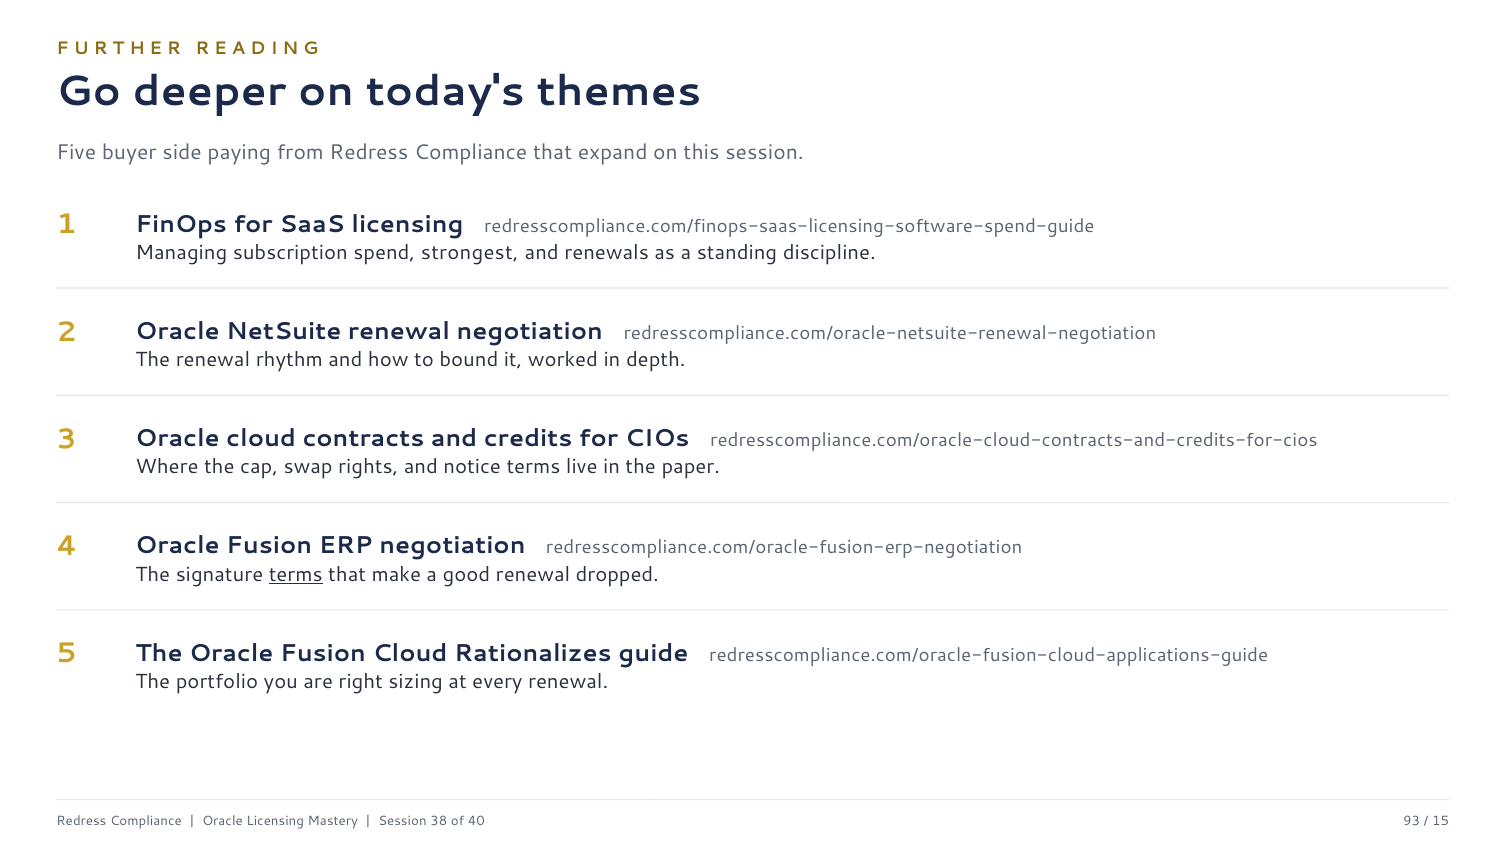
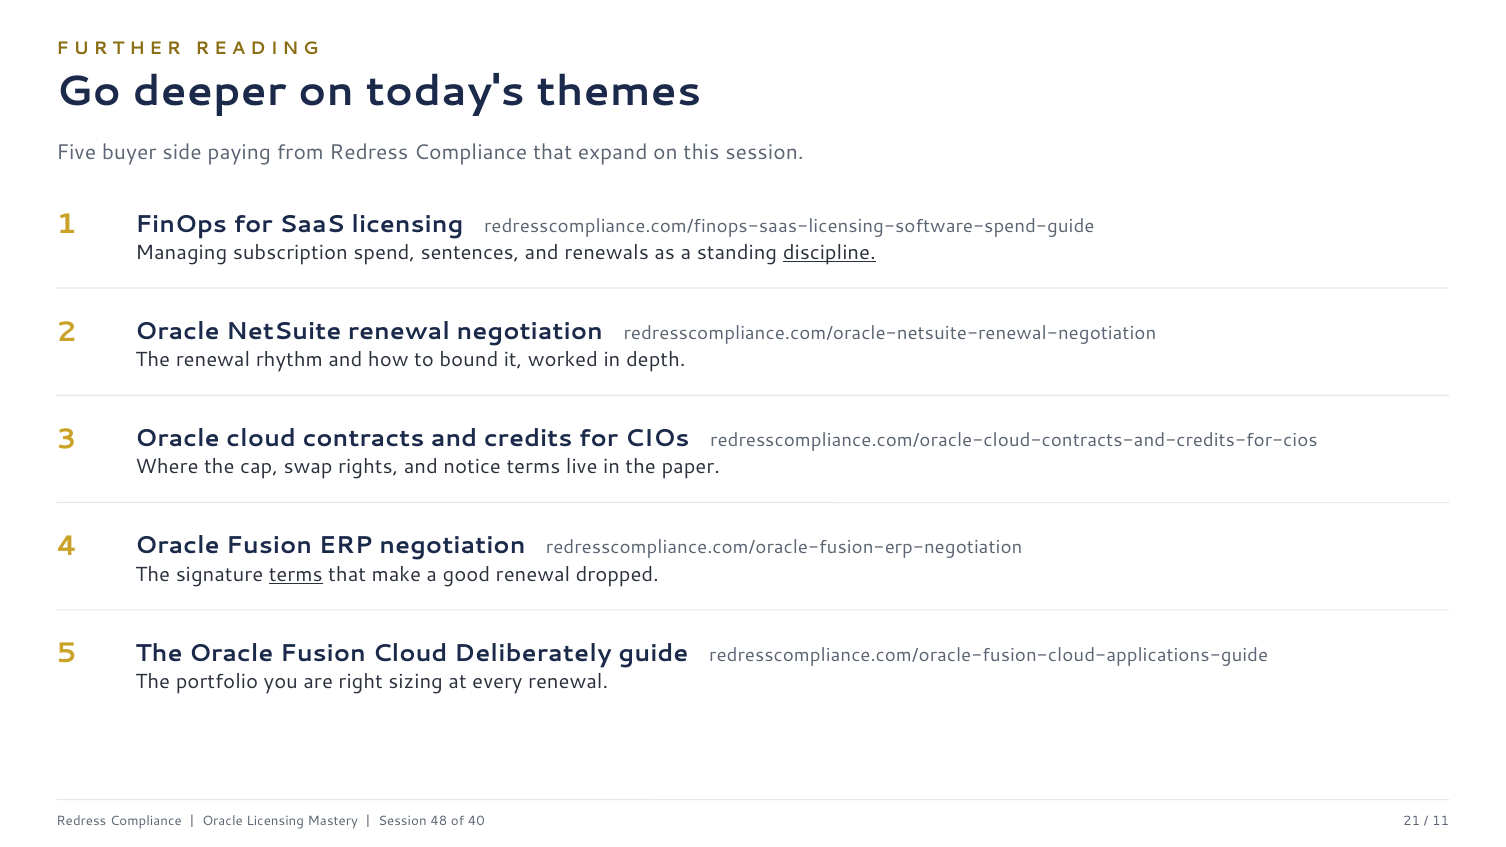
strongest: strongest -> sentences (470, 253)
discipline underline: none -> present (829, 253)
Rationalizes: Rationalizes -> Deliberately (533, 653)
38: 38 -> 48 (439, 821)
93: 93 -> 21 (1412, 821)
15: 15 -> 11 (1441, 821)
